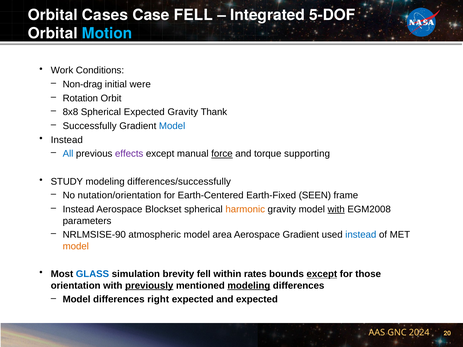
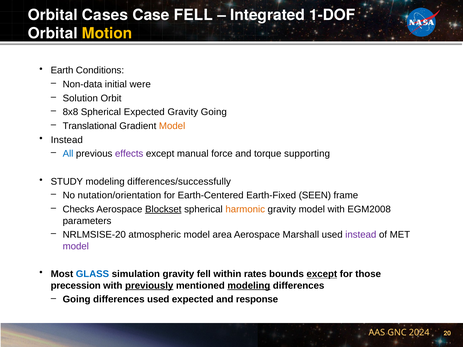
5-DOF: 5-DOF -> 1-DOF (332, 15)
Motion colour: light blue -> yellow (107, 33)
Work: Work -> Earth (62, 71)
Non-drag: Non-drag -> Non-data (82, 84)
Rotation: Rotation -> Solution (80, 98)
Gravity Thank: Thank -> Going (214, 112)
Successfully: Successfully -> Translational (90, 126)
Model colour: blue -> orange (172, 126)
force underline: present -> none (222, 154)
Instead: Instead -> Checks (78, 209)
Blockset underline: none -> present (163, 209)
with underline: present -> none (336, 209)
NRLMSISE-90: NRLMSISE-90 -> NRLMSISE-20 (94, 235)
Aerospace Gradient: Gradient -> Marshall (301, 235)
instead colour: blue -> purple (361, 235)
model colour: orange -> purple (76, 246)
simulation brevity: brevity -> gravity (178, 274)
orientation: orientation -> precession (76, 286)
Model: Model -> Going (77, 300)
differences right: right -> used (158, 300)
and expected: expected -> response (257, 300)
